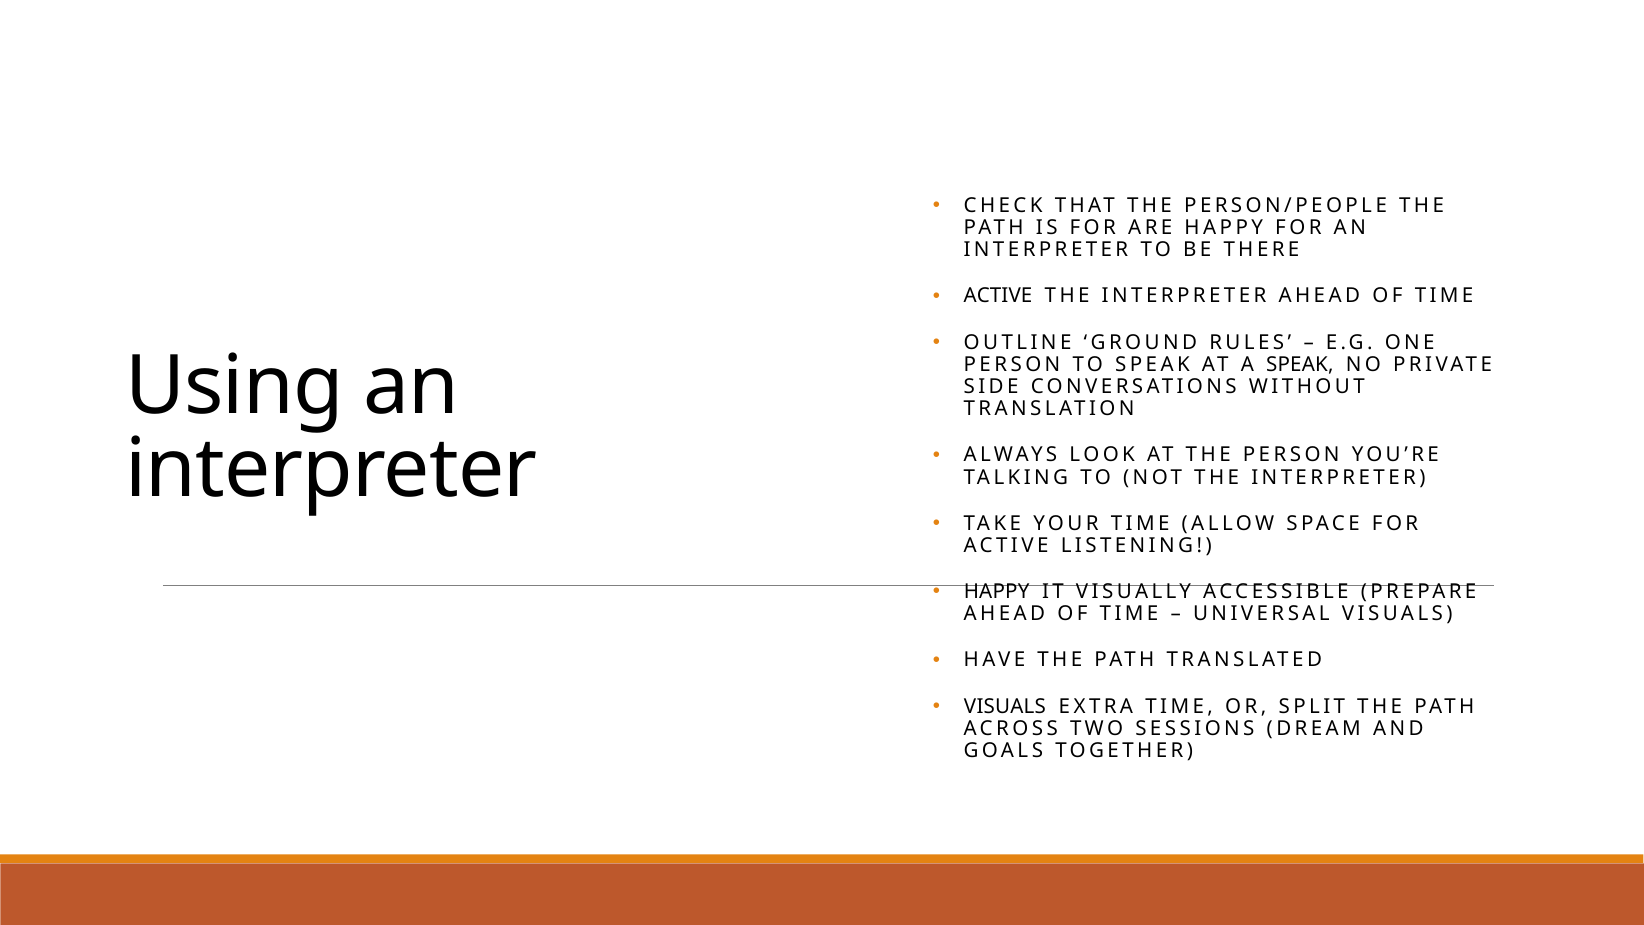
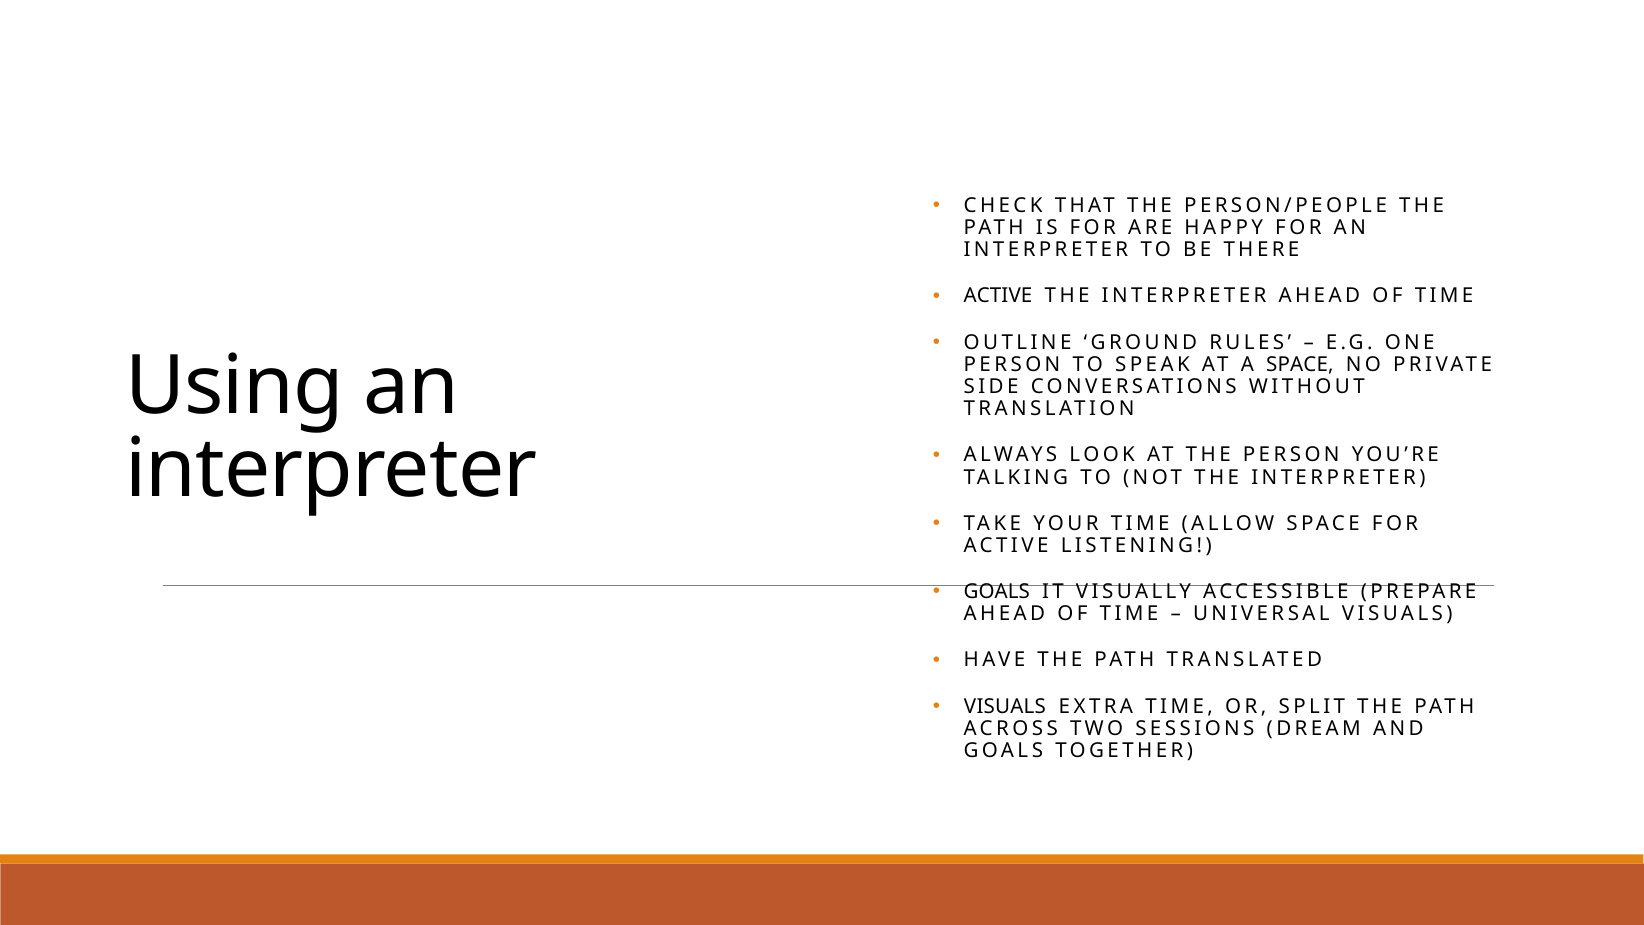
A SPEAK: SPEAK -> SPACE (1300, 364)
HAPPY: HAPPY -> GOALS (997, 592)
